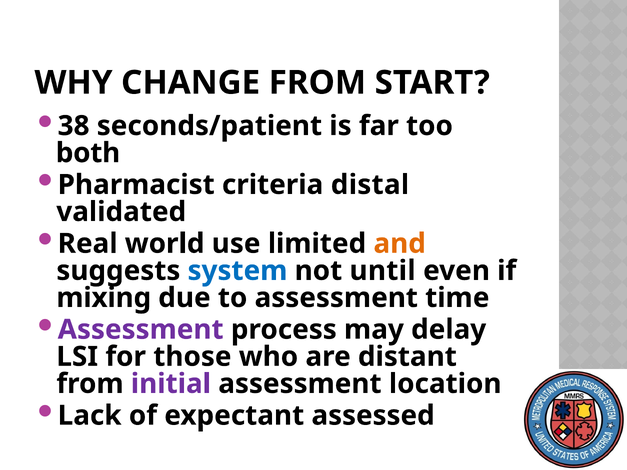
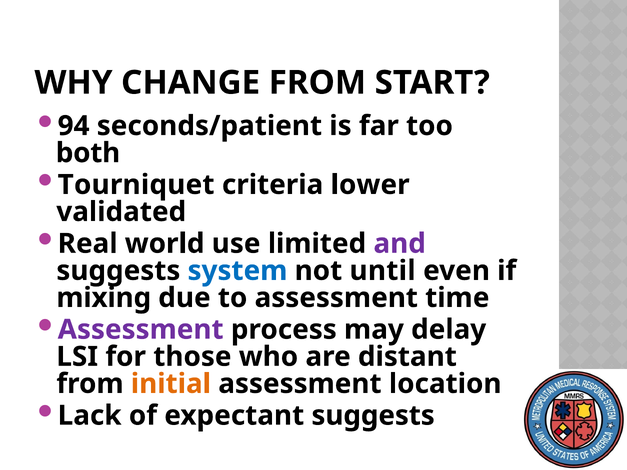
38: 38 -> 94 (74, 126)
Pharmacist: Pharmacist -> Tourniquet (136, 185)
distal: distal -> lower (370, 185)
and colour: orange -> purple (400, 244)
initial colour: purple -> orange (171, 384)
expectant assessed: assessed -> suggests (373, 416)
